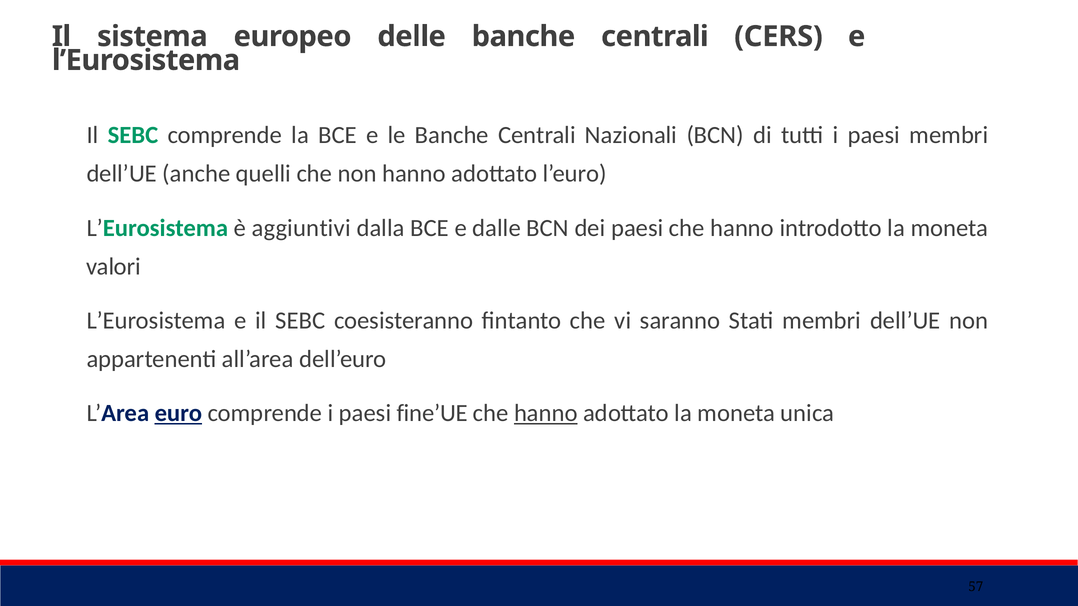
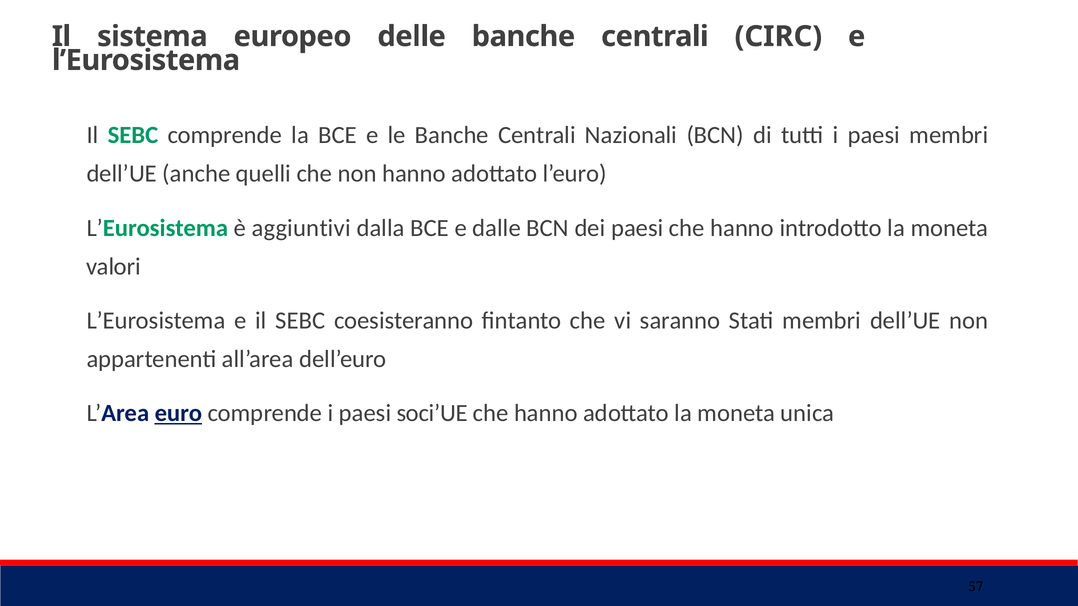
CERS: CERS -> CIRC (778, 36)
fine’UE: fine’UE -> soci’UE (432, 414)
hanno underline: present -> none (546, 414)
